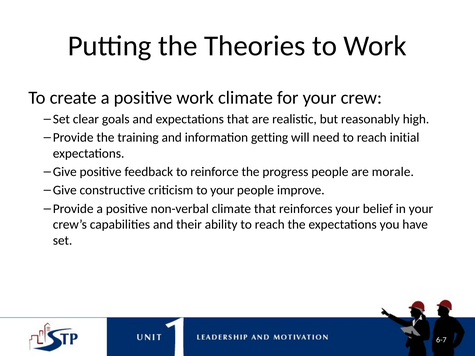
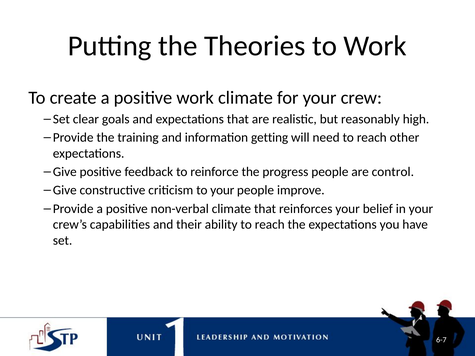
initial: initial -> other (405, 138)
morale: morale -> control (393, 172)
